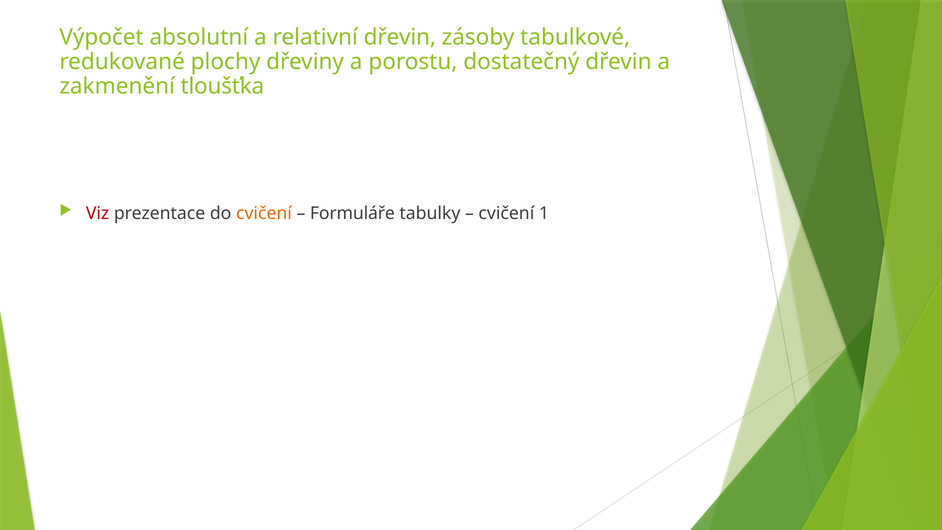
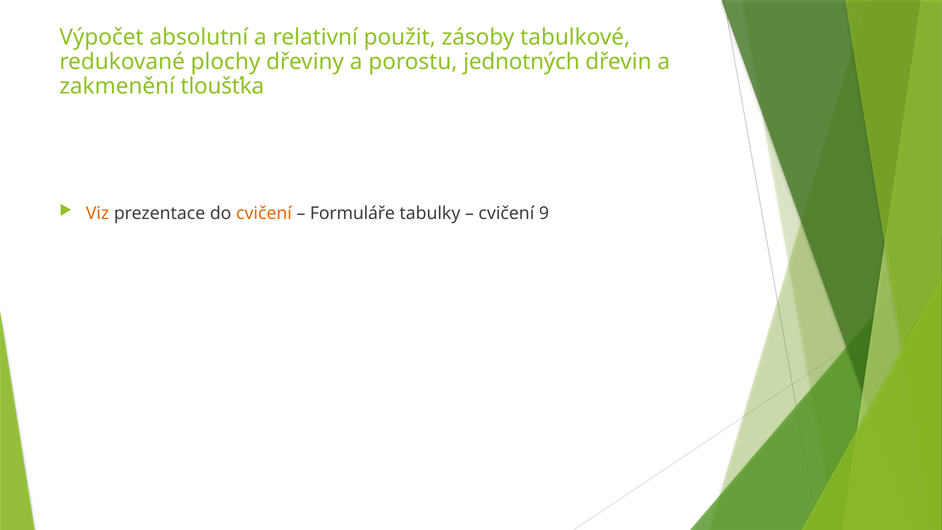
relativní dřevin: dřevin -> použit (400, 37)
dostatečný: dostatečný -> jednotných (521, 62)
Viz colour: red -> orange (98, 213)
1: 1 -> 9 (544, 213)
